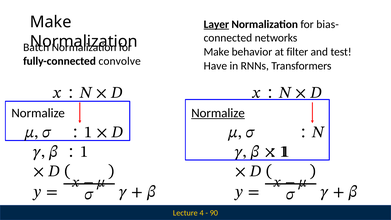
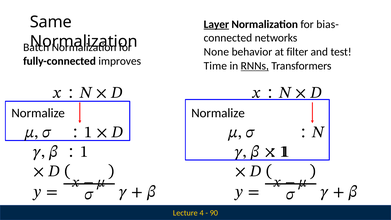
Make: Make -> Same (51, 22)
Make: Make -> None (216, 52)
convolve: convolve -> improves (120, 61)
Have: Have -> Time (215, 66)
RNNs underline: none -> present (255, 66)
Normalize underline: present -> none (218, 113)
